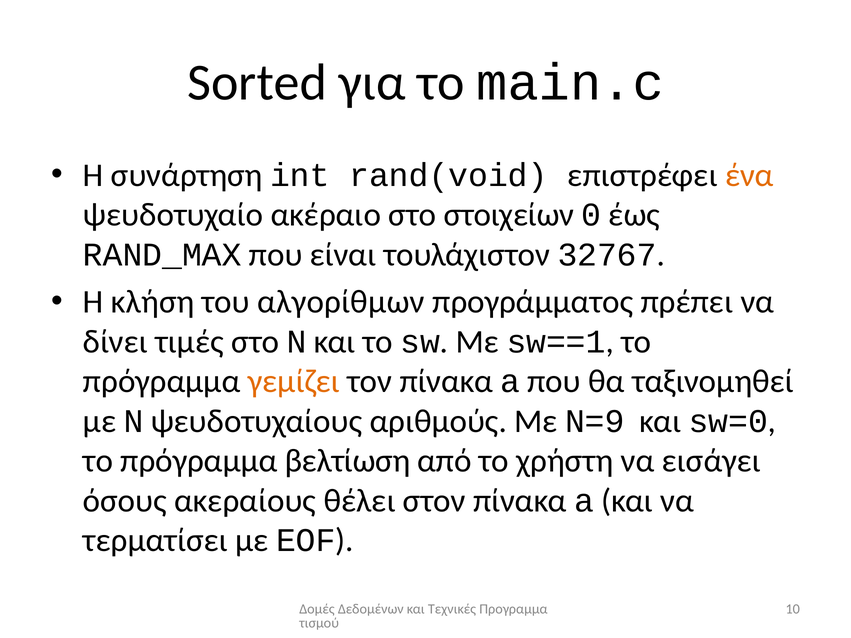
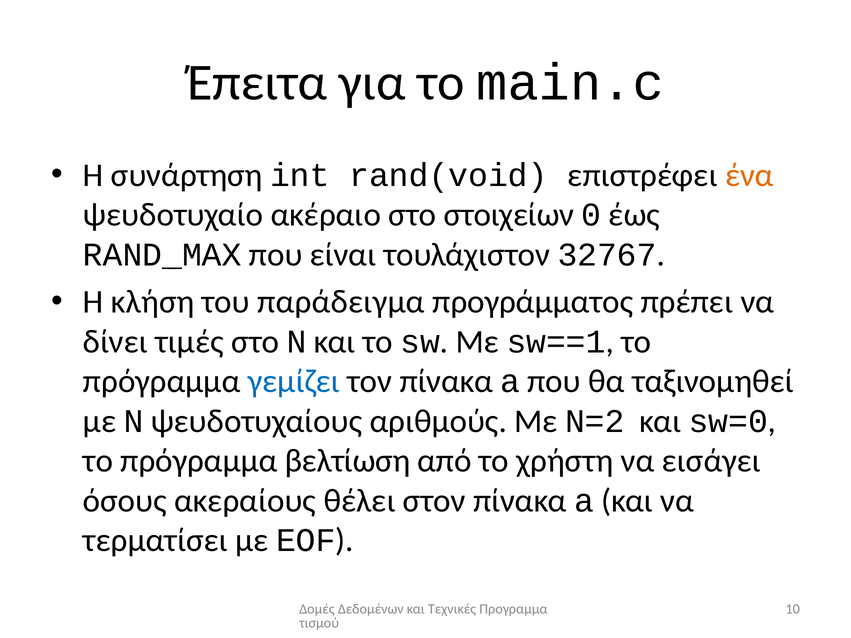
Sorted: Sorted -> Έπειτα (257, 82)
αλγορίθμων: αλγορίθμων -> παράδειγμα (341, 302)
γεμίζει colour: orange -> blue (294, 382)
N=9: N=9 -> N=2 (595, 421)
